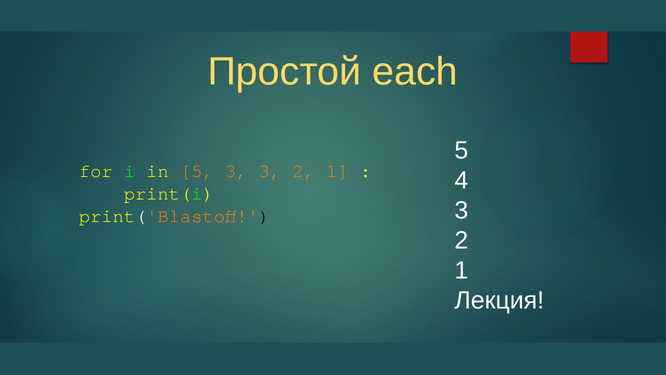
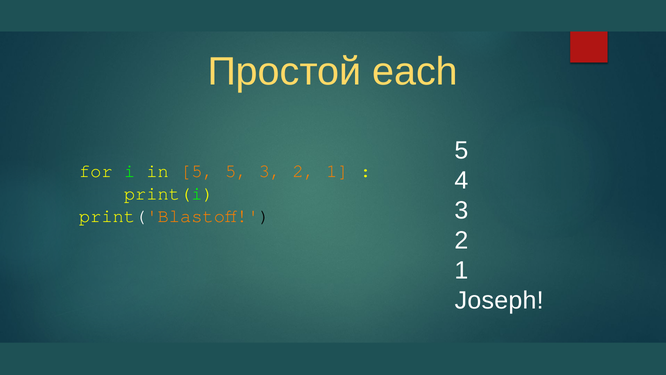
5 3: 3 -> 5 (236, 171)
Лекция: Лекция -> Joseph (499, 300)
